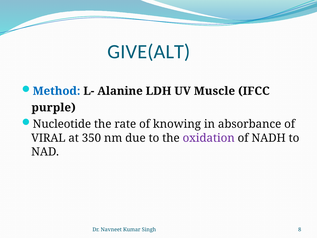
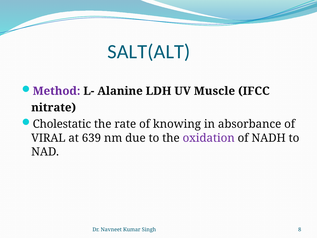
GIVE(ALT: GIVE(ALT -> SALT(ALT (149, 52)
Method colour: blue -> purple (57, 91)
purple: purple -> nitrate (54, 107)
Nucleotide: Nucleotide -> Cholestatic (62, 124)
350: 350 -> 639 (91, 138)
